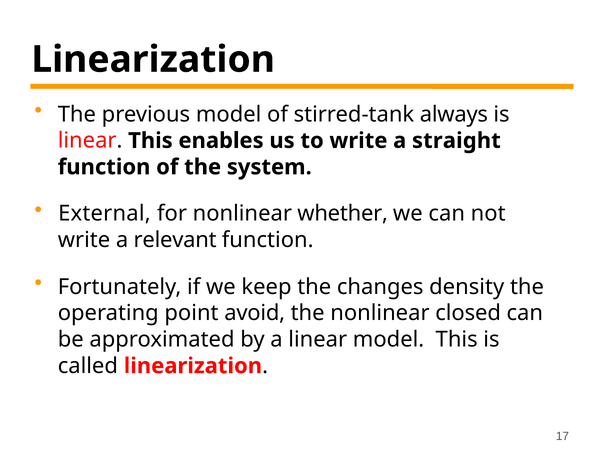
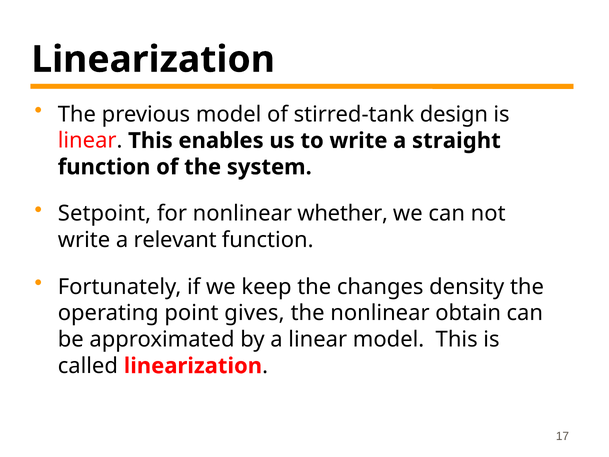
always: always -> design (454, 114)
External: External -> Setpoint (104, 214)
avoid: avoid -> gives (254, 313)
closed: closed -> obtain (468, 313)
